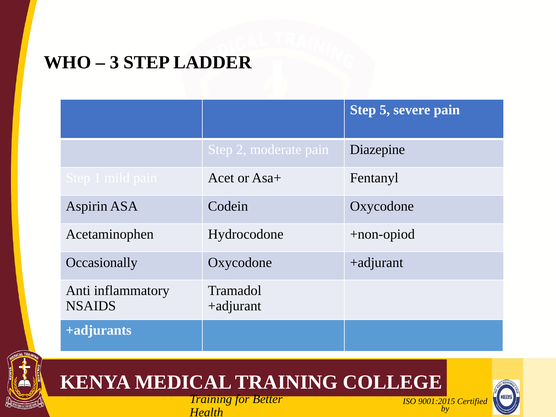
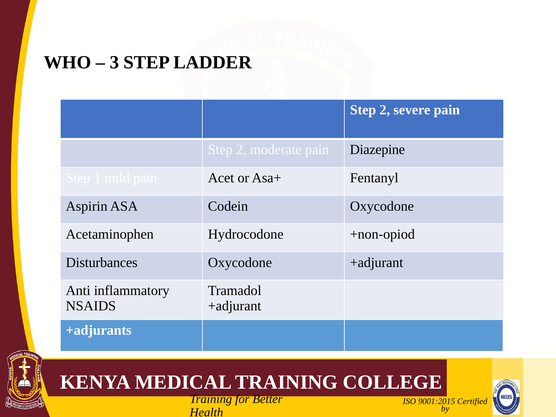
5: 5 -> 2 (385, 110)
Occasionally: Occasionally -> Disturbances (102, 262)
